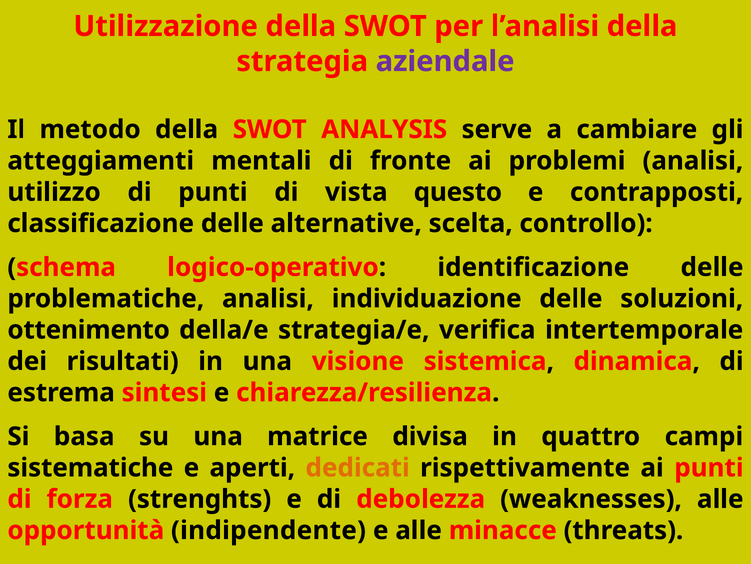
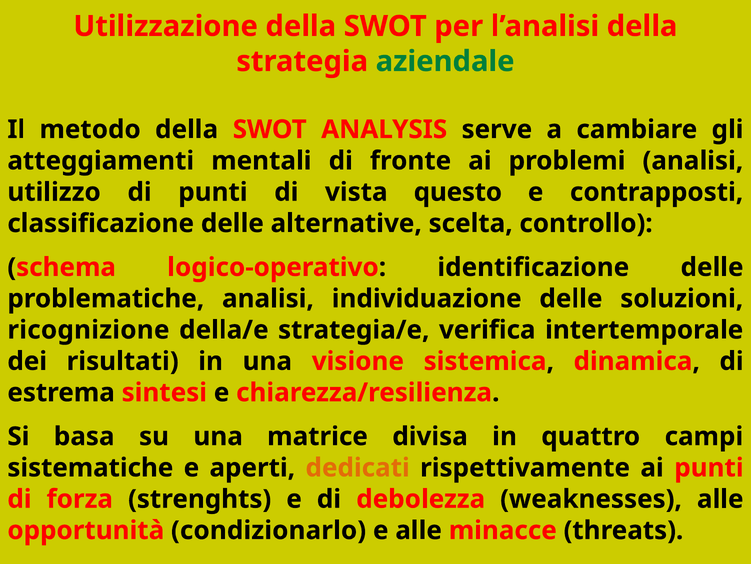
aziendale colour: purple -> green (445, 61)
ottenimento: ottenimento -> ricognizione (88, 330)
indipendente: indipendente -> condizionarlo (269, 530)
